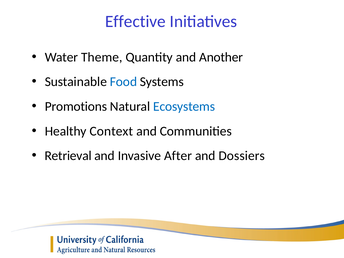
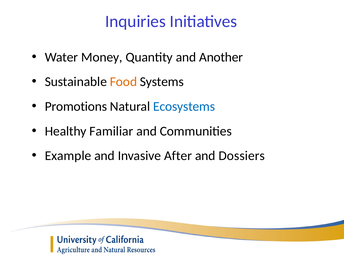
Effective: Effective -> Inquiries (135, 21)
Theme: Theme -> Money (102, 57)
Food colour: blue -> orange (123, 82)
Context: Context -> Familiar (111, 131)
Retrieval: Retrieval -> Example (68, 156)
